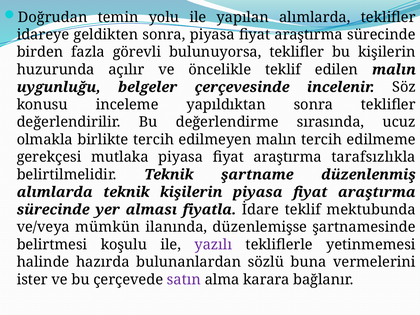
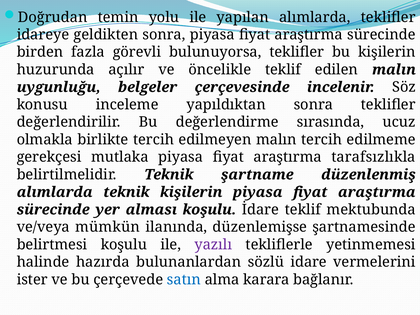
alması fiyatla: fiyatla -> koşulu (209, 210)
buna: buna -> idare (309, 262)
satın colour: purple -> blue (184, 280)
